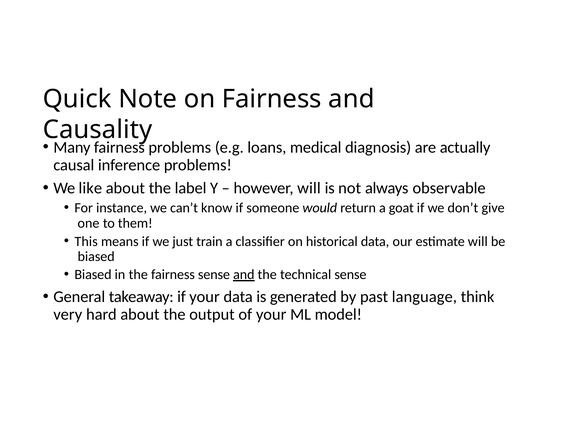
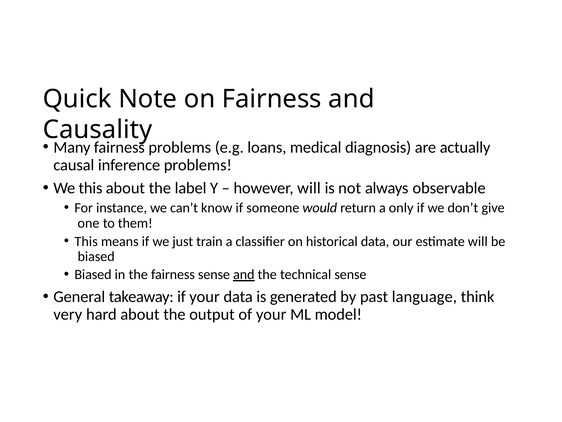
We like: like -> this (90, 188)
goat: goat -> only (401, 208)
